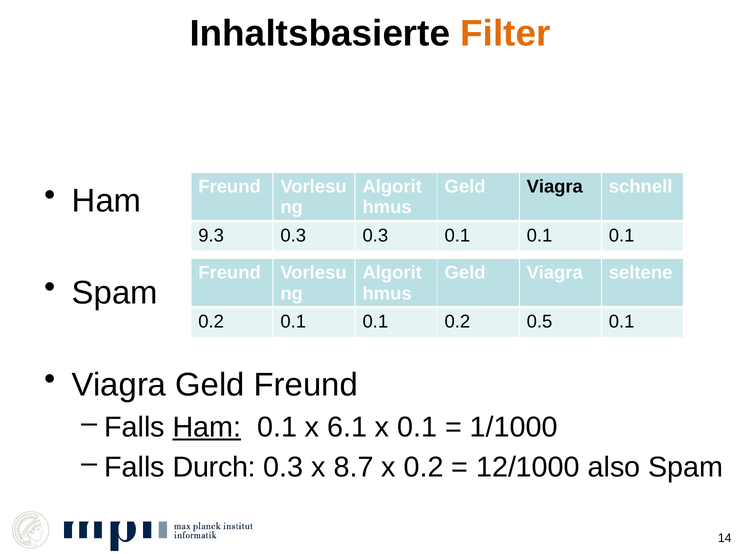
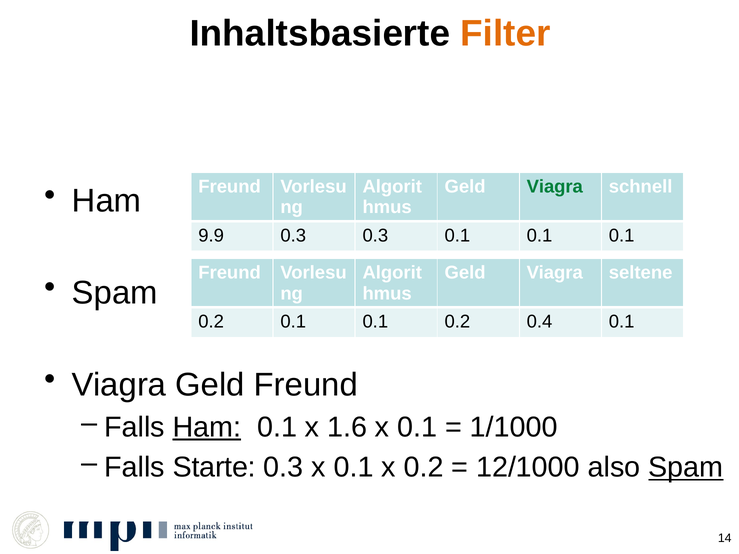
Viagra colour: black -> green (555, 187)
9.3: 9.3 -> 9.9 (211, 236)
0.5: 0.5 -> 0.4 (540, 322)
6.1: 6.1 -> 1.6 (347, 427)
Durch: Durch -> Starte (214, 468)
0.3 x 8.7: 8.7 -> 0.1 (354, 468)
Spam underline: none -> present (686, 468)
